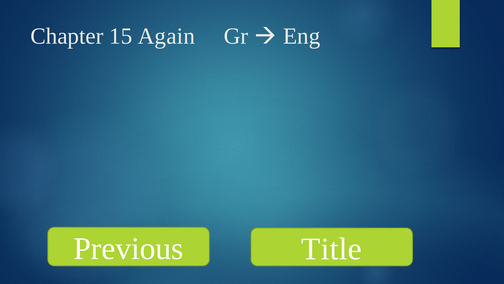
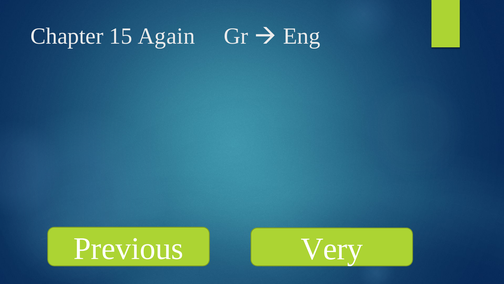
Title: Title -> Very (332, 249)
